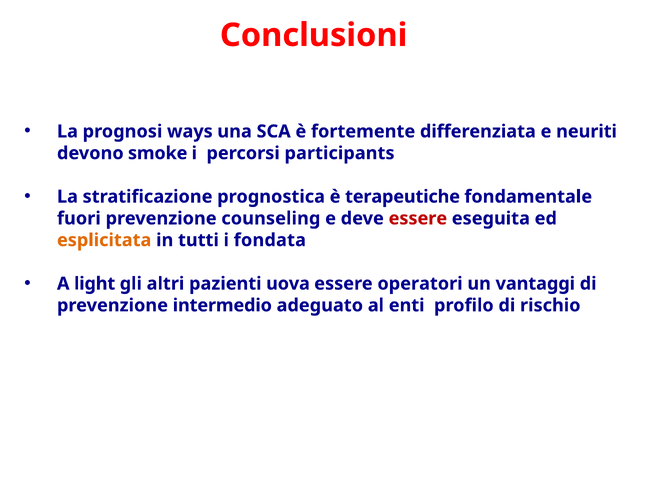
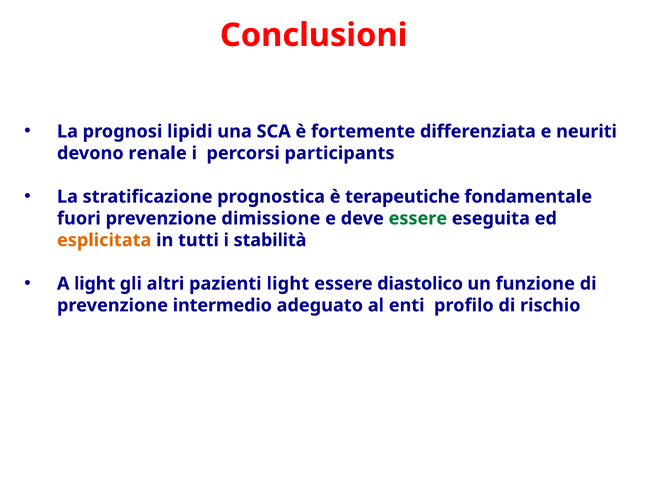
ways: ways -> lipidi (190, 131)
smoke: smoke -> renale (158, 153)
counseling: counseling -> dimissione (271, 218)
essere colour: red -> green (418, 218)
fondata: fondata -> stabilità (270, 240)
pazienti uova: uova -> light (288, 284)
operatori: operatori -> diastolico (420, 284)
vantaggi: vantaggi -> funzione (535, 284)
